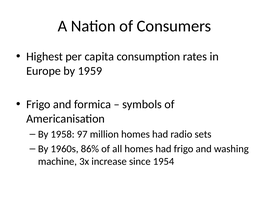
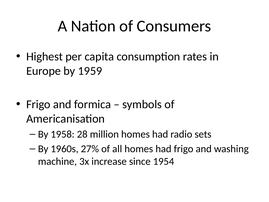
97: 97 -> 28 (82, 134)
86%: 86% -> 27% (90, 149)
